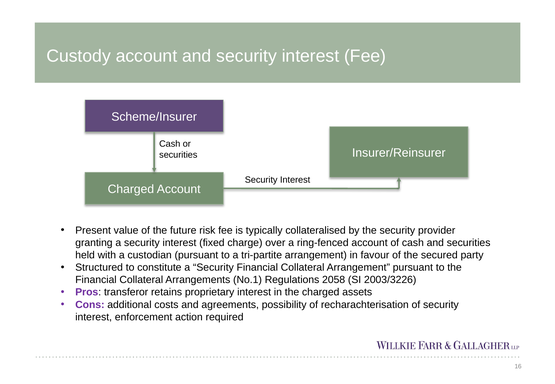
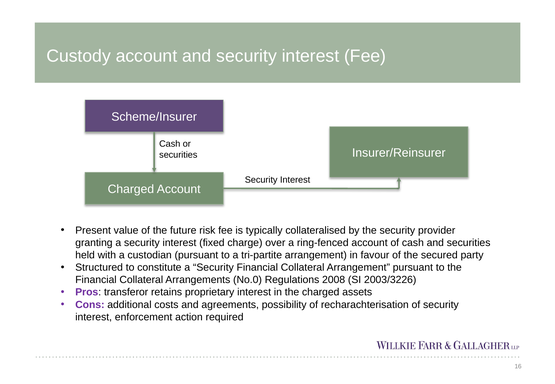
No.1: No.1 -> No.0 (248, 280)
2058: 2058 -> 2008 (334, 280)
